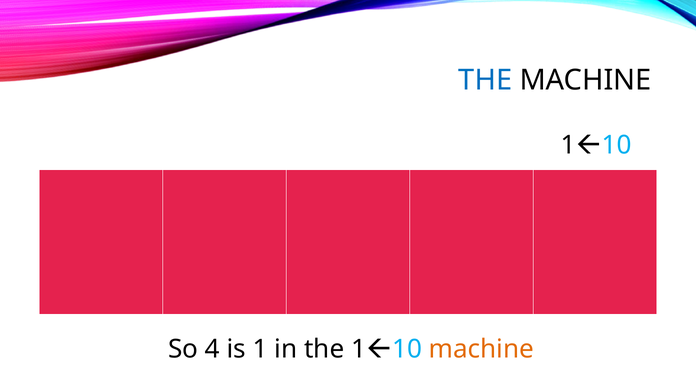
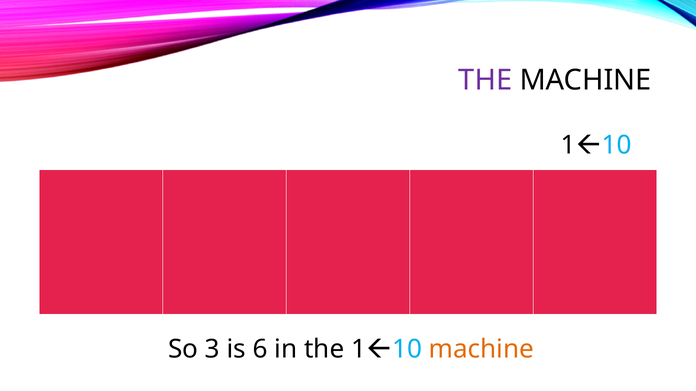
THE colour: blue -> purple (485, 80)
4: 4 -> 3 (212, 349)
is 1: 1 -> 6 (260, 349)
